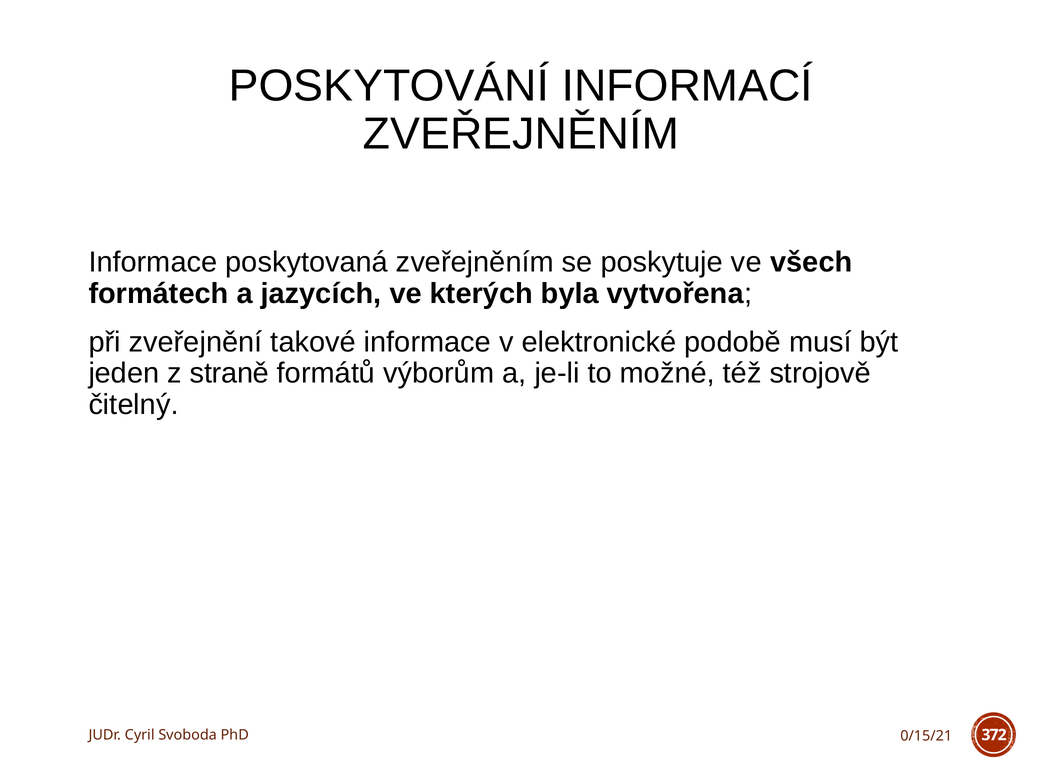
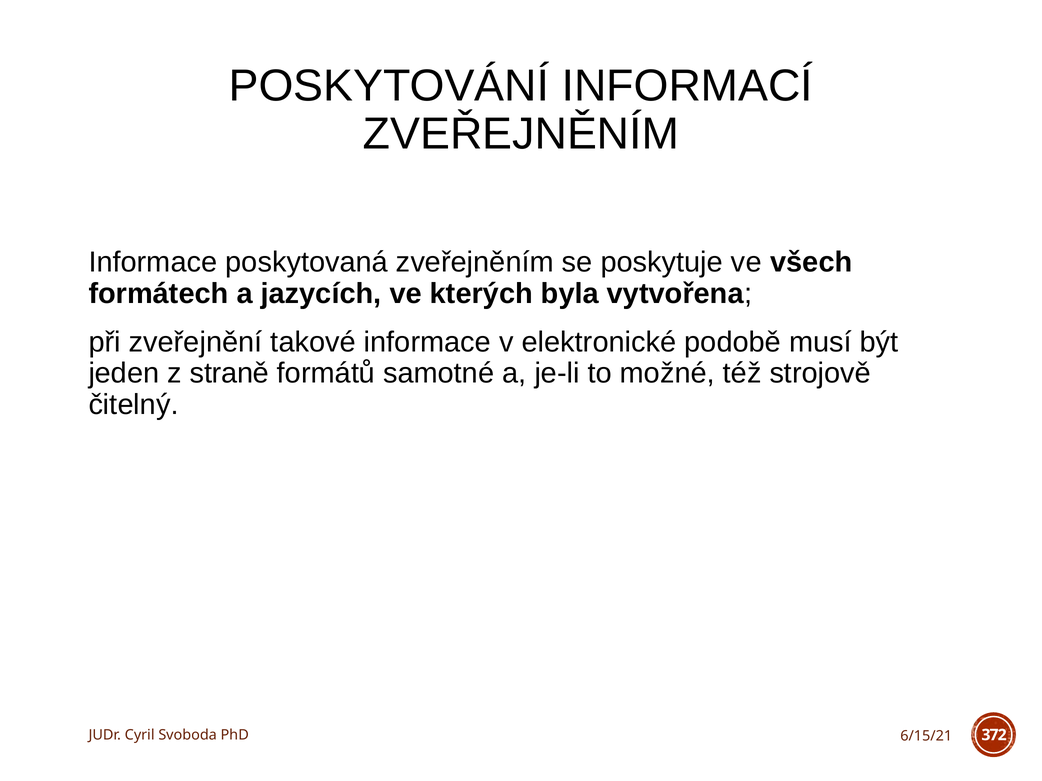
výborům: výborům -> samotné (439, 374)
0/15/21: 0/15/21 -> 6/15/21 (926, 737)
